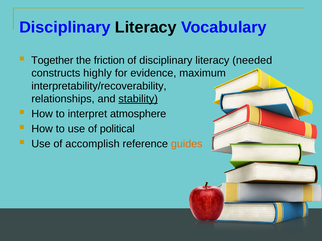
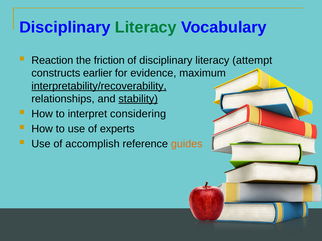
Literacy colour: black -> green (146, 27)
Together: Together -> Reaction (52, 60)
needed: needed -> attempt (252, 60)
highly: highly -> earlier (98, 73)
interpretability/recoverability underline: none -> present (99, 86)
atmosphere: atmosphere -> considering (138, 114)
political: political -> experts (117, 129)
